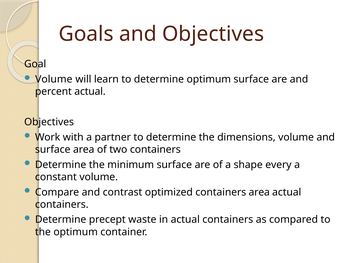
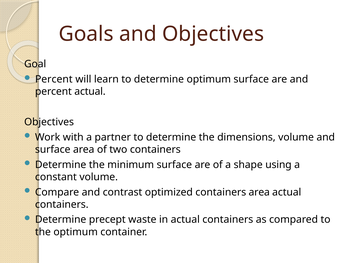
Volume: Volume -> Percent (54, 79)
every: every -> using (278, 165)
